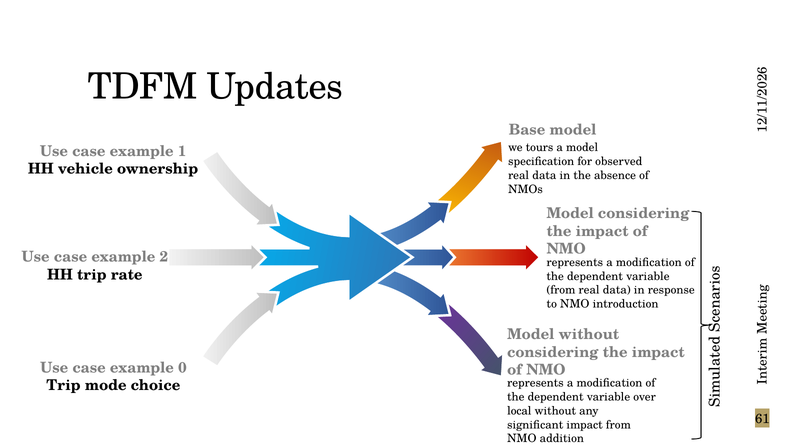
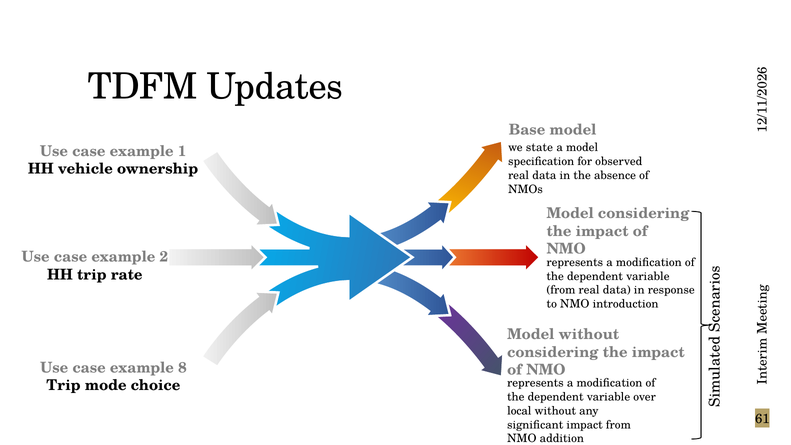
tours: tours -> state (539, 148)
example 0: 0 -> 8 (182, 368)
